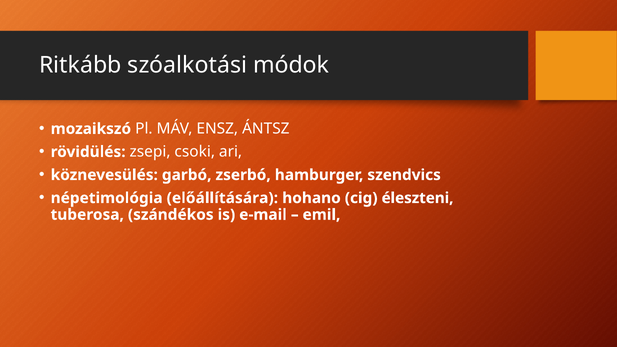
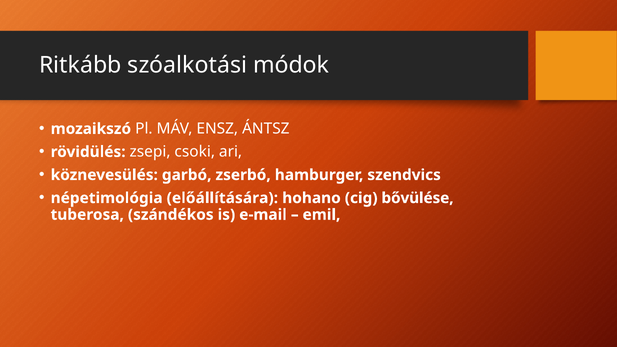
éleszteni: éleszteni -> bővülése (417, 198)
